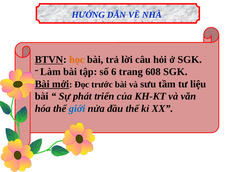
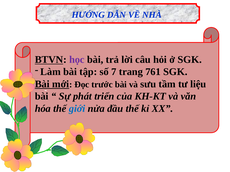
học colour: orange -> purple (77, 60)
6: 6 -> 7 (114, 72)
608: 608 -> 761 (153, 72)
